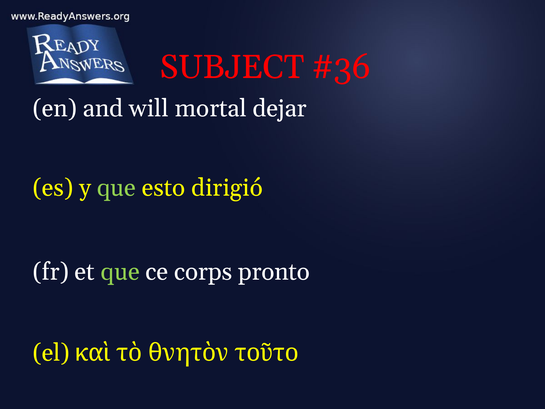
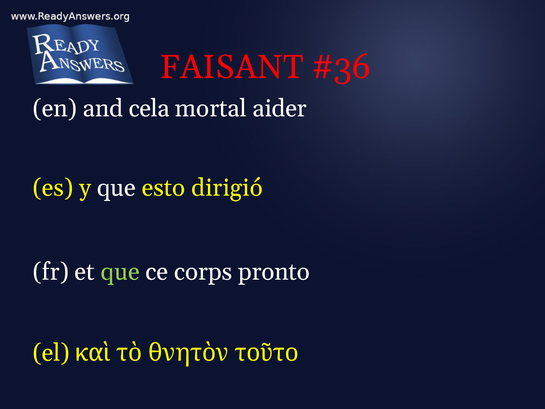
SUBJECT: SUBJECT -> FAISANT (232, 67)
will: will -> cela (149, 109)
dejar: dejar -> aider (280, 109)
que colour: light green -> white (116, 188)
